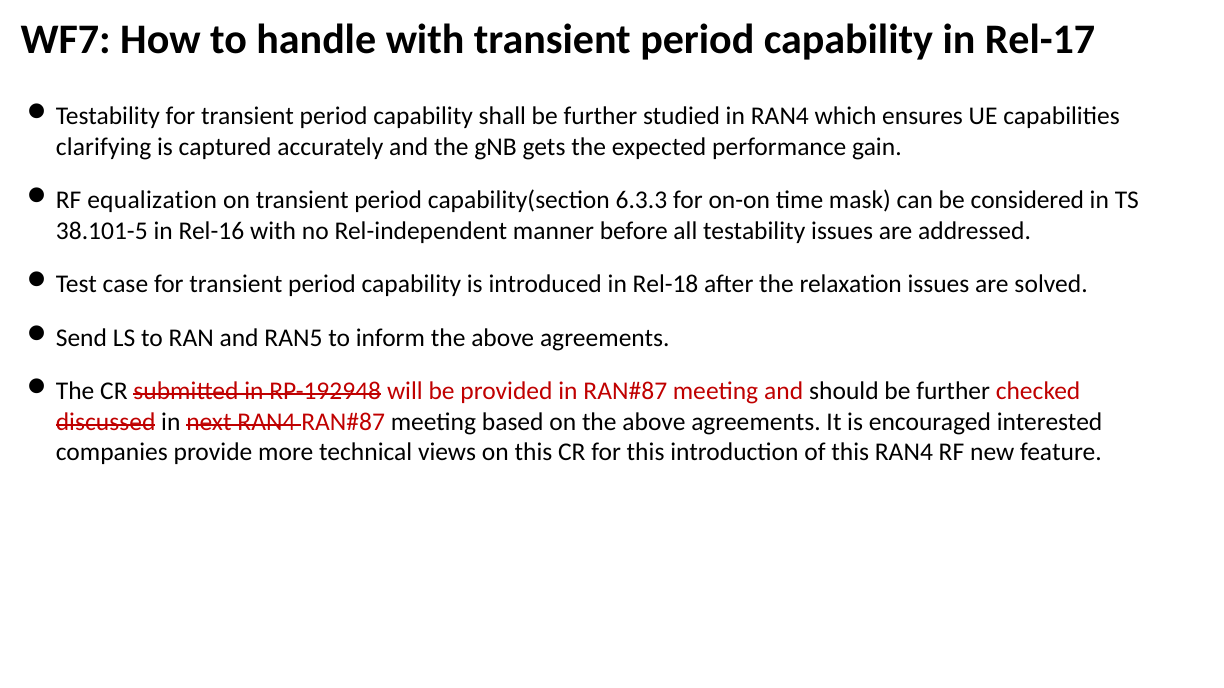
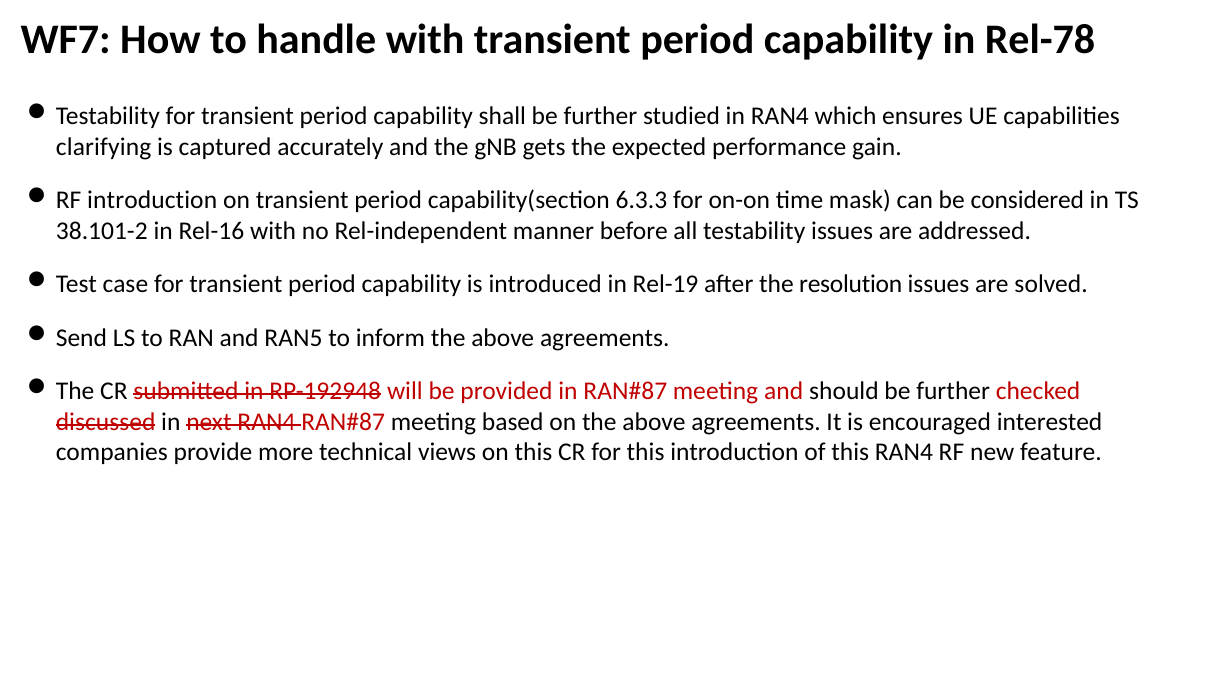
Rel-17: Rel-17 -> Rel-78 (1040, 39)
RF equalization: equalization -> introduction (152, 200)
38.101-5: 38.101-5 -> 38.101-2 (102, 231)
Rel-18: Rel-18 -> Rel-19 (666, 285)
relaxation: relaxation -> resolution (851, 285)
